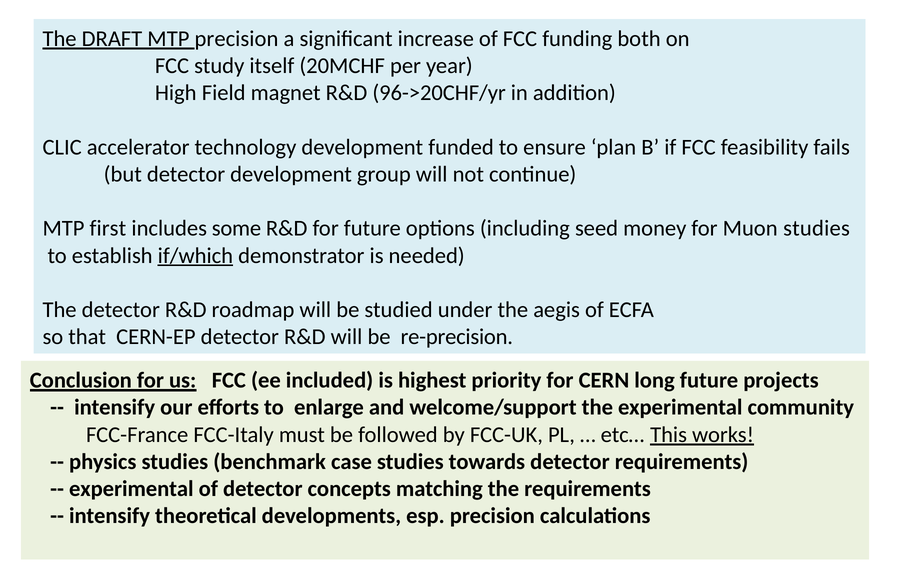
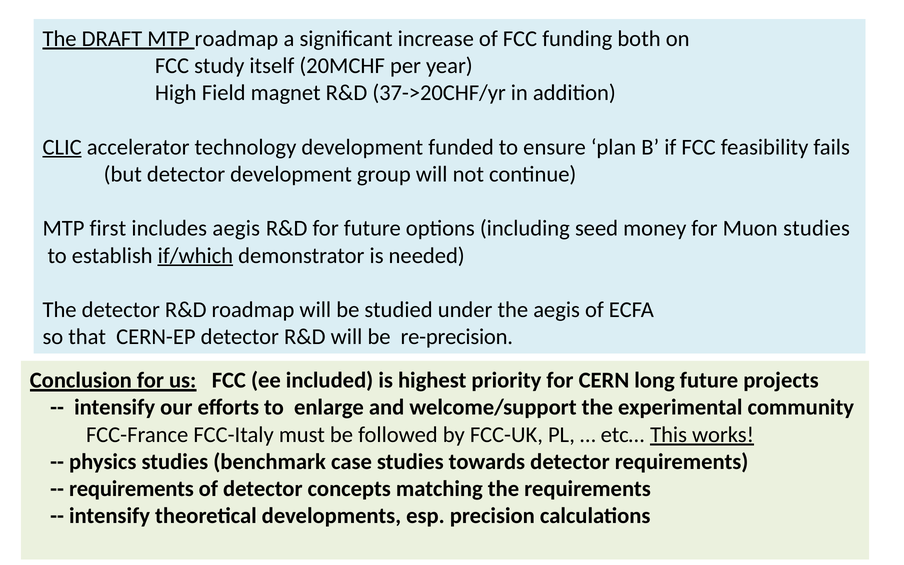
MTP precision: precision -> roadmap (236, 39)
96->20CHF/yr: 96->20CHF/yr -> 37->20CHF/yr (439, 93)
CLIC underline: none -> present (62, 147)
includes some: some -> aegis (236, 229)
experimental: experimental -> requirements (131, 489)
